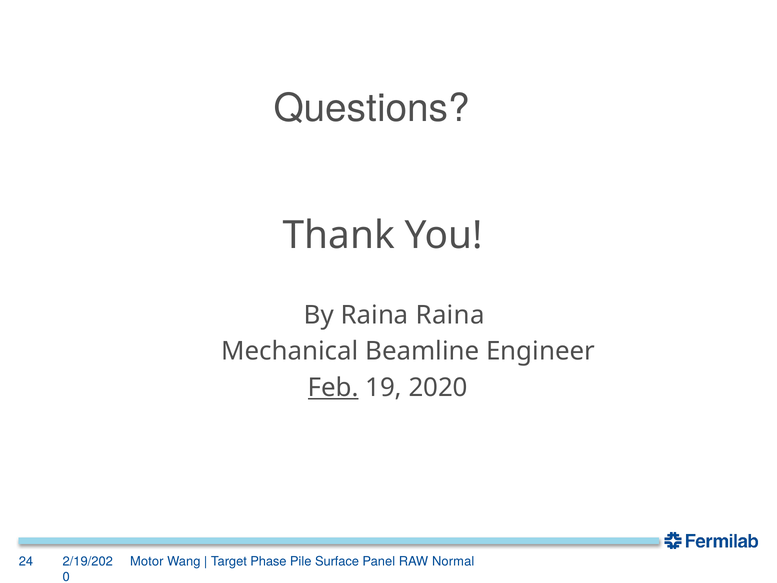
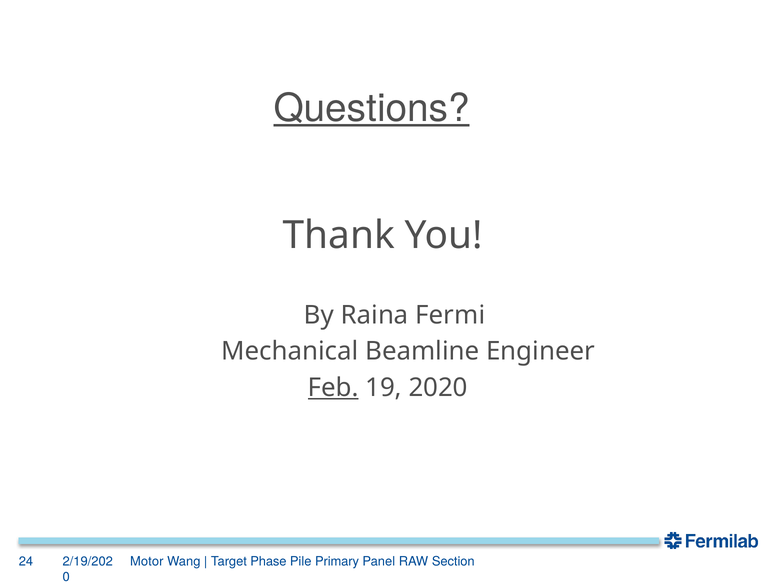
Questions underline: none -> present (372, 109)
Raina Raina: Raina -> Fermi (450, 315)
Surface: Surface -> Primary (337, 561)
Normal: Normal -> Section (453, 561)
